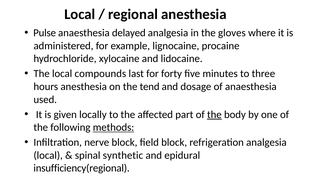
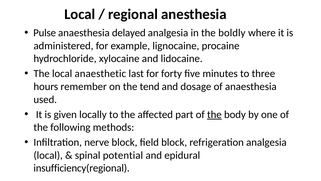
gloves: gloves -> boldly (232, 33)
compounds: compounds -> anaesthetic (100, 74)
hours anesthesia: anesthesia -> remember (84, 86)
methods underline: present -> none (114, 127)
synthetic: synthetic -> potential (123, 155)
